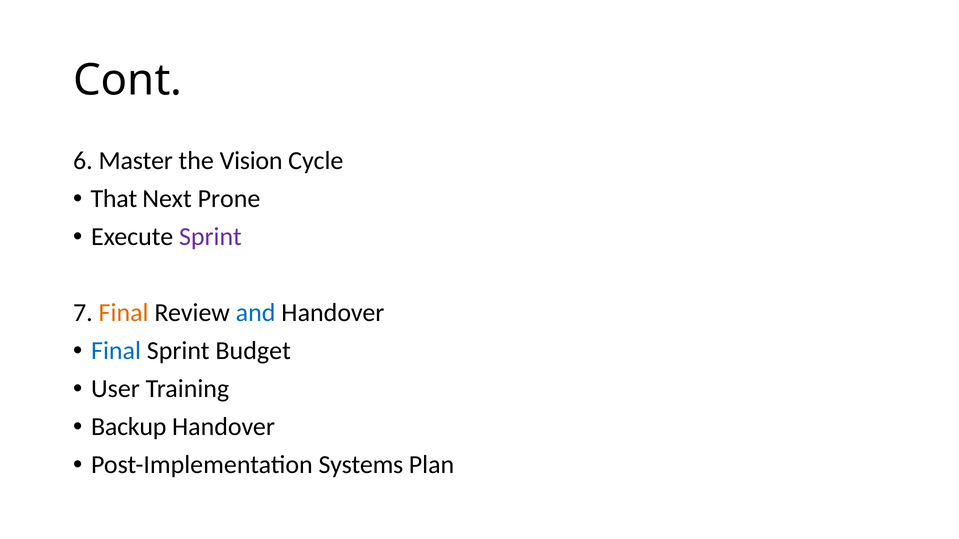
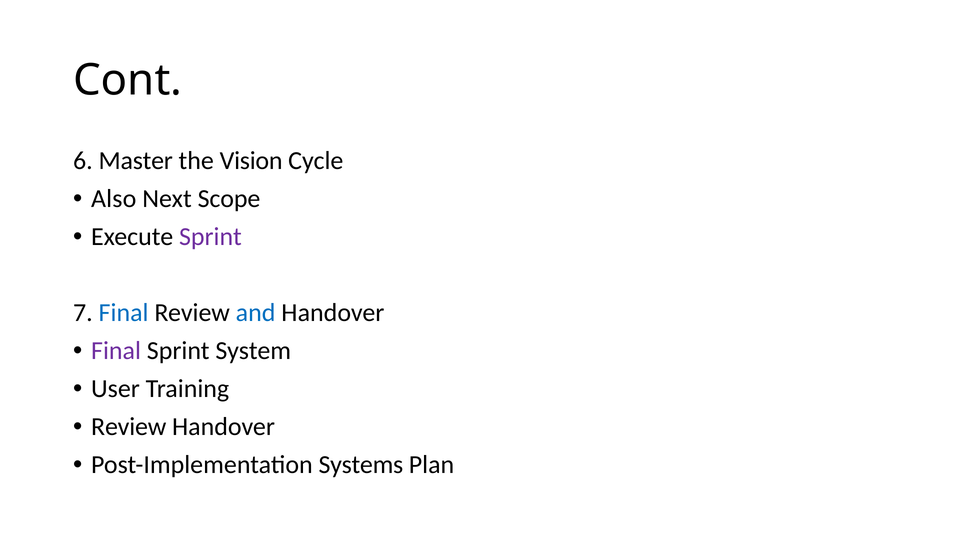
That: That -> Also (114, 199)
Prone: Prone -> Scope (229, 199)
Final colour: orange -> blue (124, 313)
Final colour: blue -> purple (116, 351)
Budget: Budget -> System (253, 351)
Backup: Backup -> Review (129, 427)
